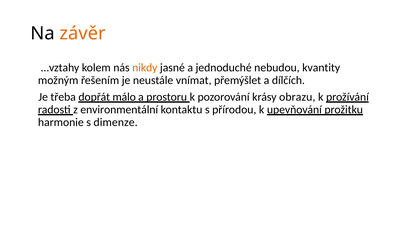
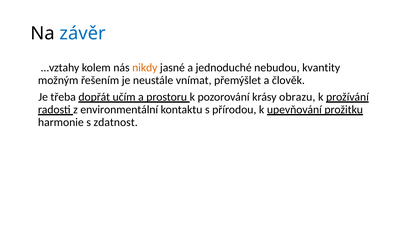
závěr colour: orange -> blue (83, 34)
dílčích: dílčích -> člověk (288, 80)
málo: málo -> učím (124, 97)
dimenze: dimenze -> zdatnost (116, 122)
